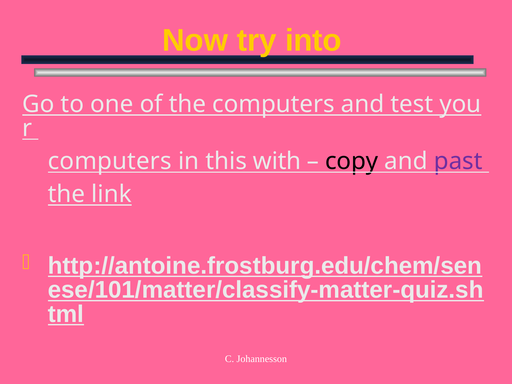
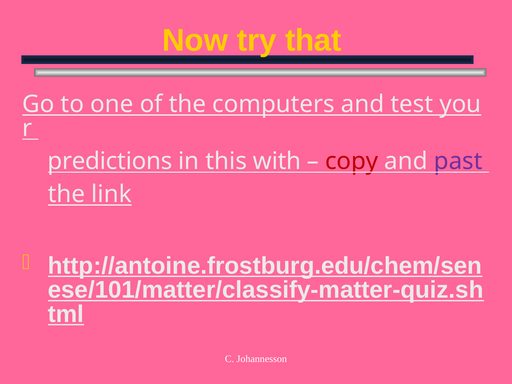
into: into -> that (313, 41)
computers: computers -> predictions (110, 161)
copy colour: black -> red (352, 161)
